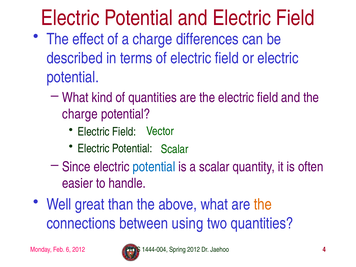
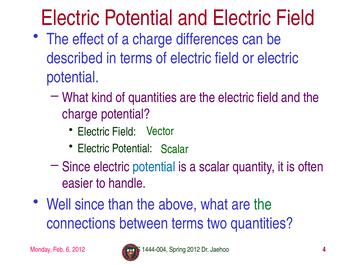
Well great: great -> since (90, 204)
the colour: orange -> green (263, 204)
between using: using -> terms (188, 223)
